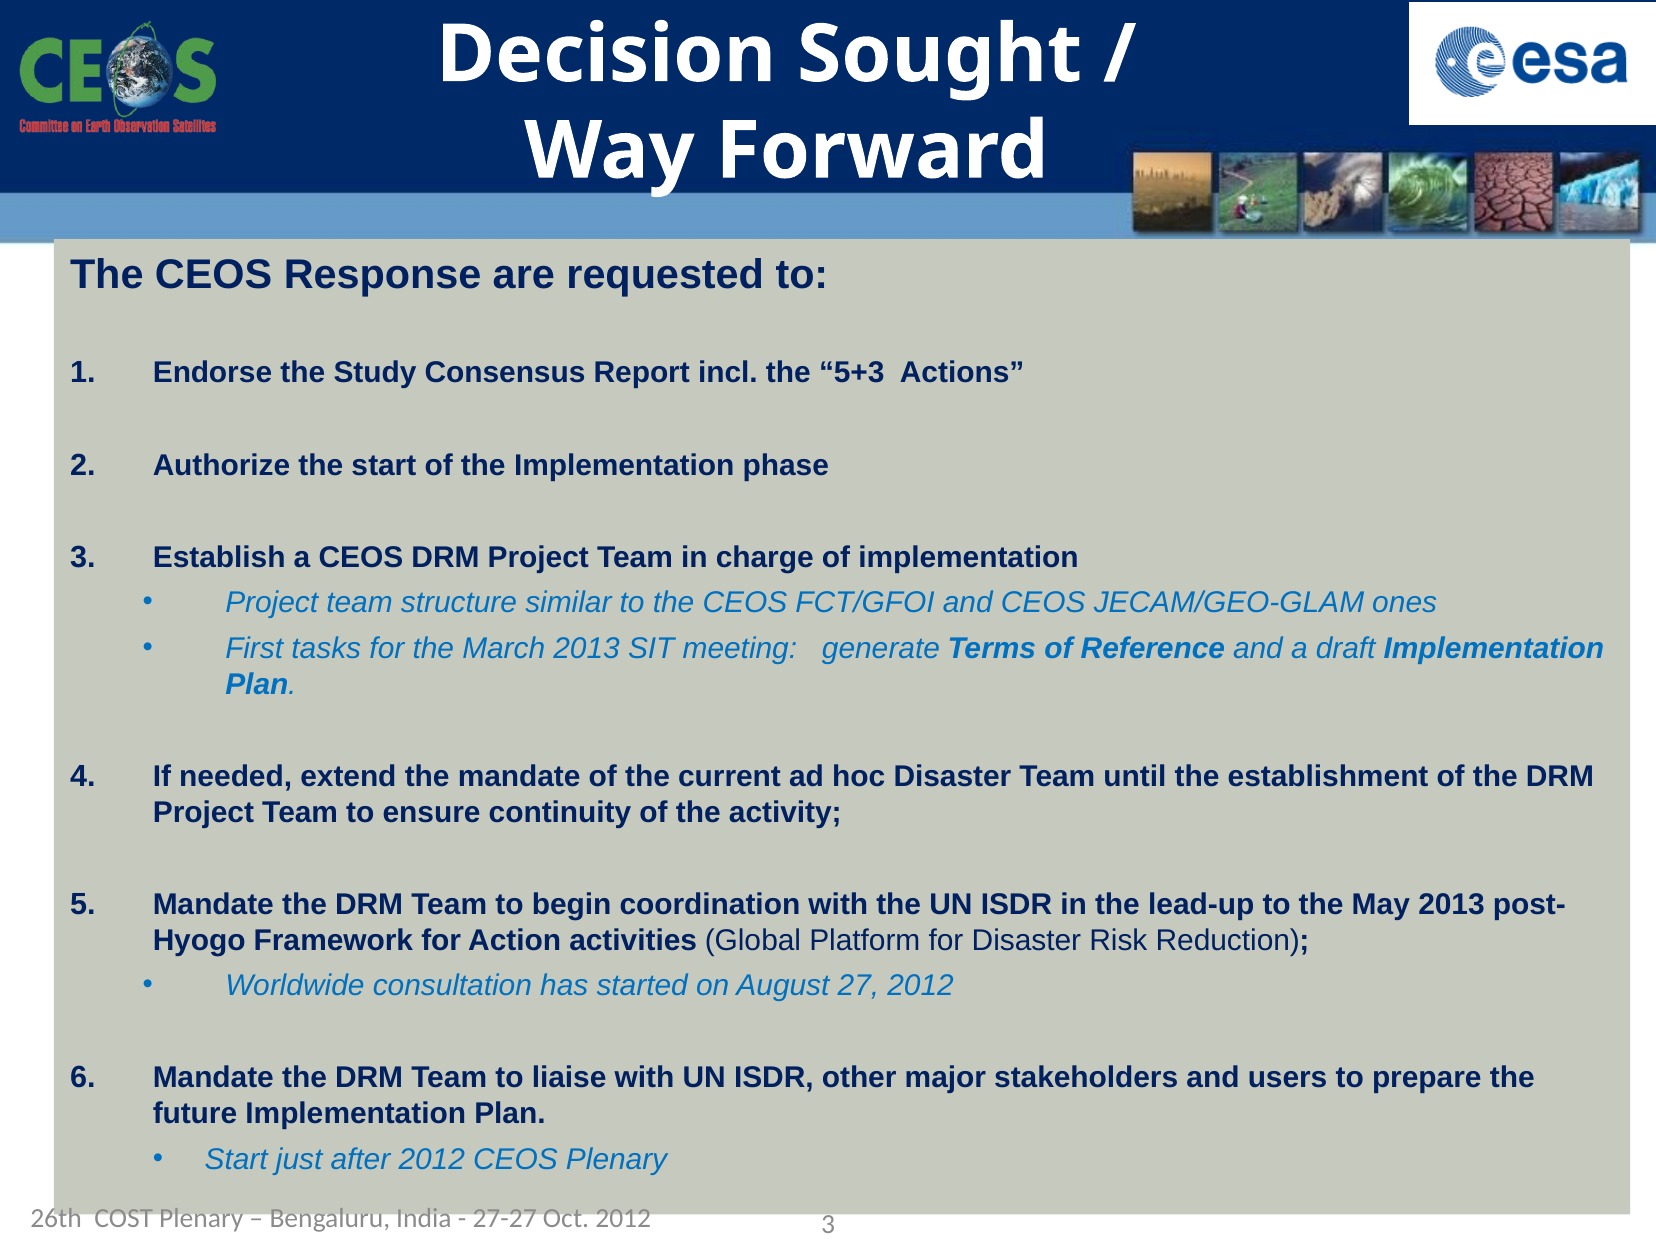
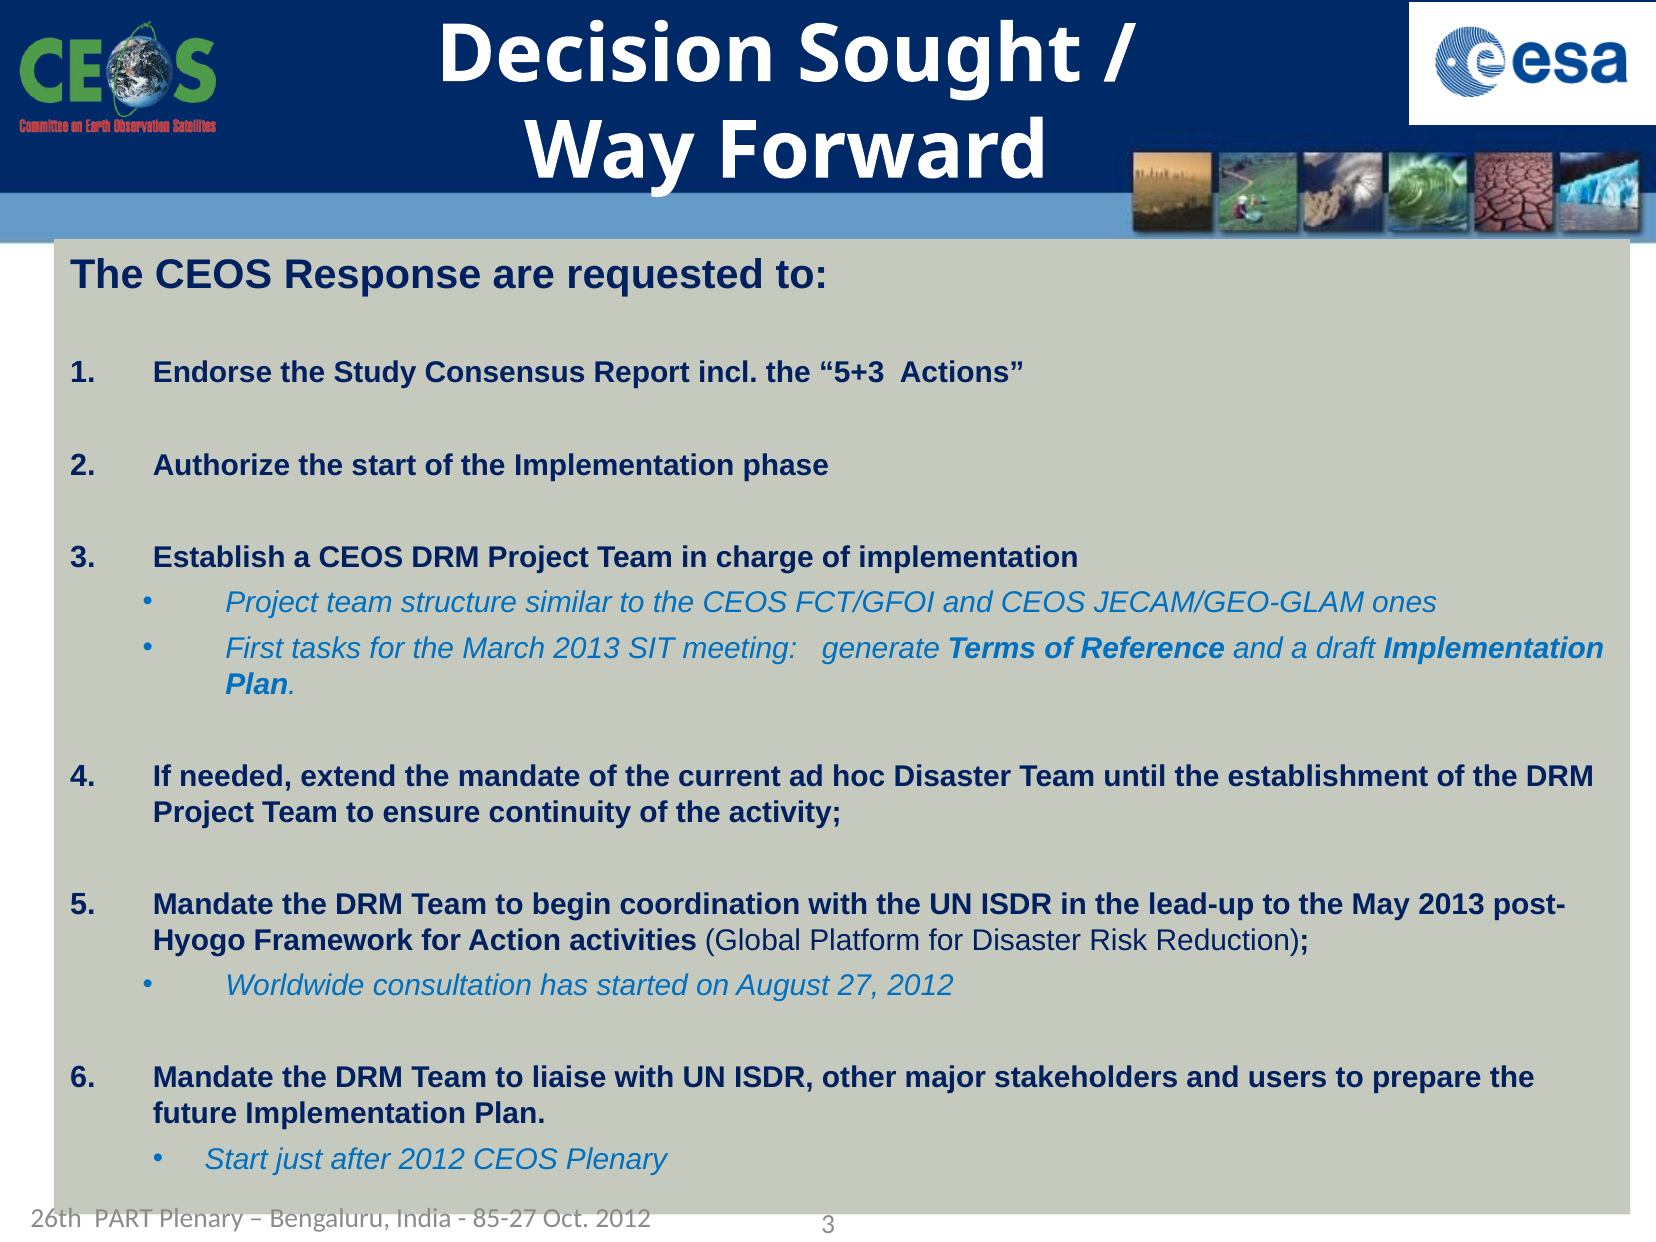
COST: COST -> PART (124, 1219)
27-27: 27-27 -> 85-27 (505, 1219)
